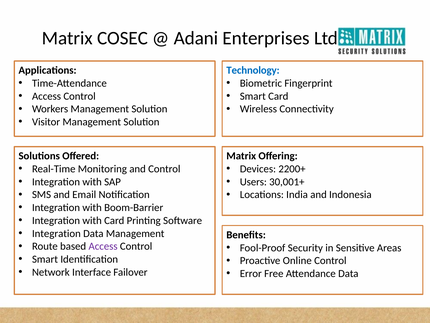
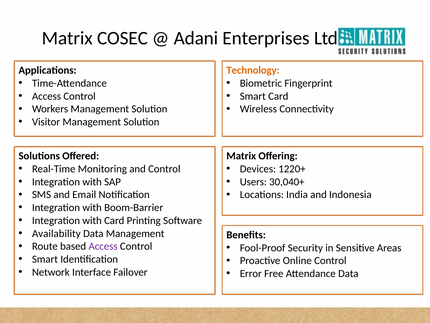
Technology colour: blue -> orange (253, 70)
2200+: 2200+ -> 1220+ (292, 169)
30,001+: 30,001+ -> 30,040+ (287, 182)
Integration: Integration -> Availability (56, 233)
